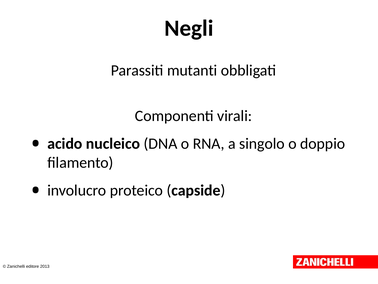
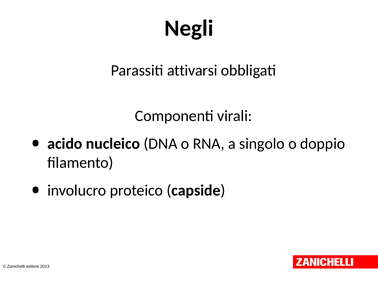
mutanti: mutanti -> attivarsi (192, 70)
